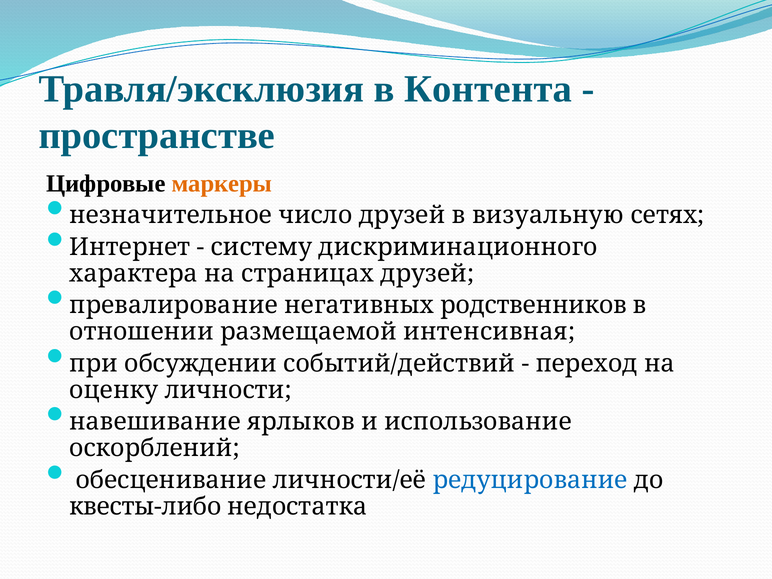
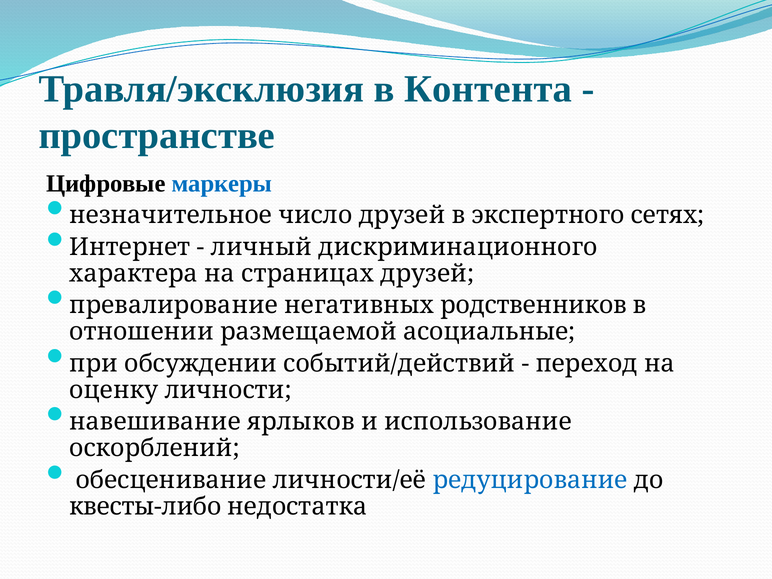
маркеры colour: orange -> blue (222, 184)
визуальную: визуальную -> экспертного (548, 215)
систему: систему -> личный (261, 247)
интенсивная: интенсивная -> асоциальные (489, 332)
